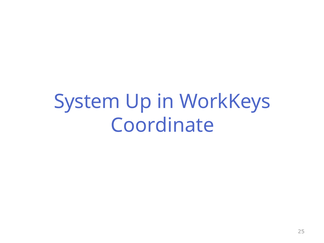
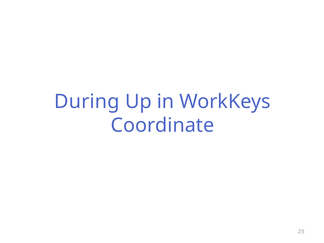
System: System -> During (87, 102)
